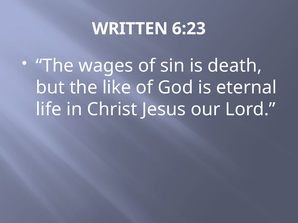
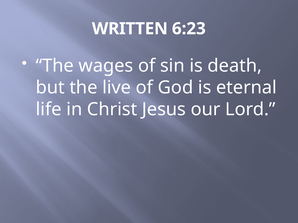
like: like -> live (117, 88)
